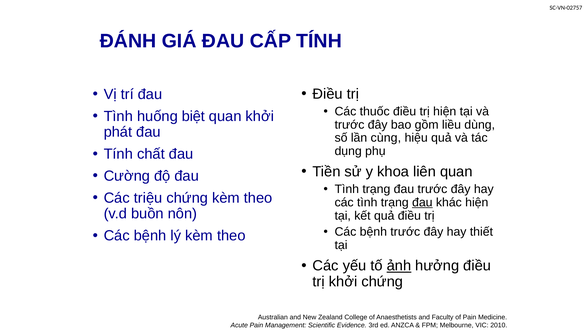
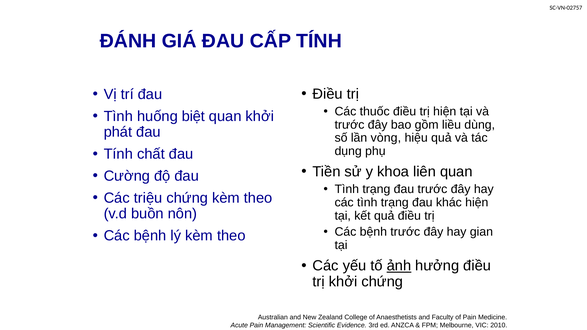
cùng: cùng -> vòng (386, 138)
đau underline: present -> none (422, 203)
thiết: thiết -> gian (481, 232)
